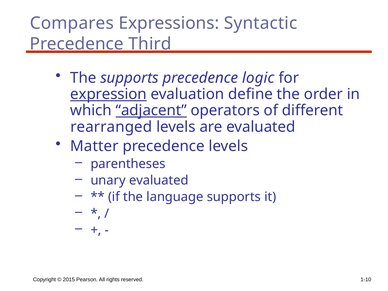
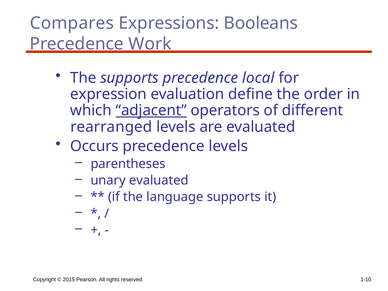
Syntactic: Syntactic -> Booleans (261, 23)
Third: Third -> Work (150, 44)
logic: logic -> local (258, 78)
expression underline: present -> none (108, 94)
Matter: Matter -> Occurs (94, 146)
